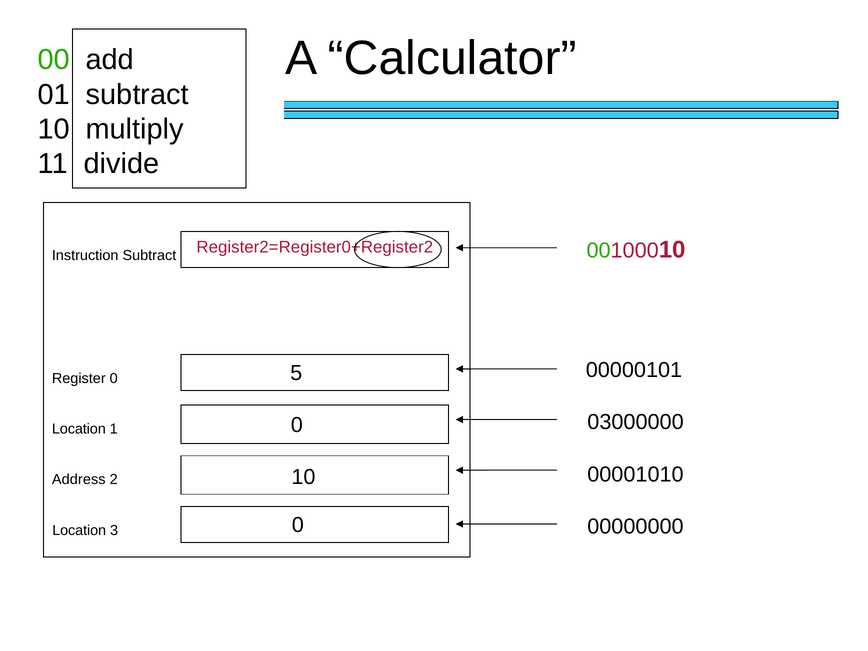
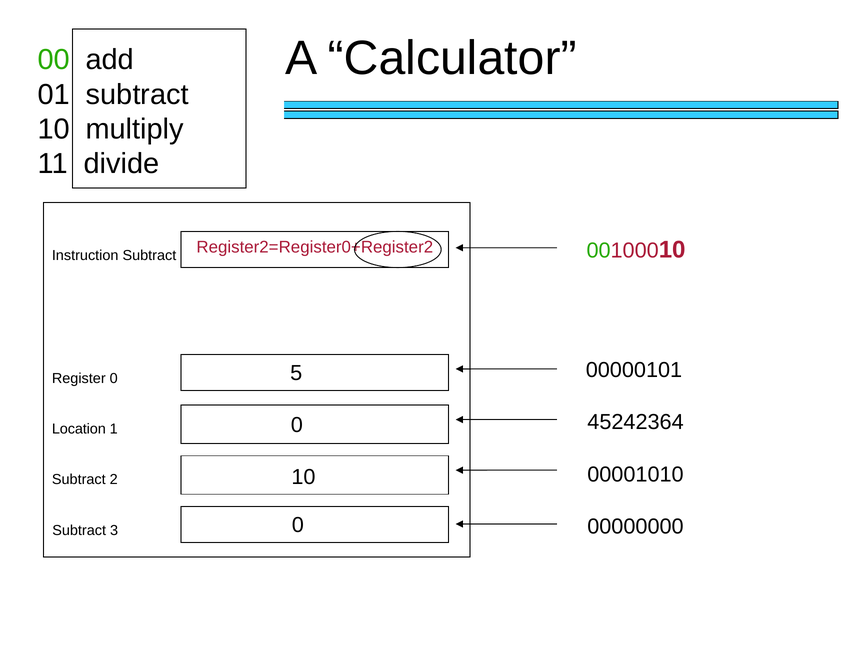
03000000: 03000000 -> 45242364 (636, 422)
Address: Address -> Subtract (79, 480)
Location: Location -> Subtract (79, 530)
